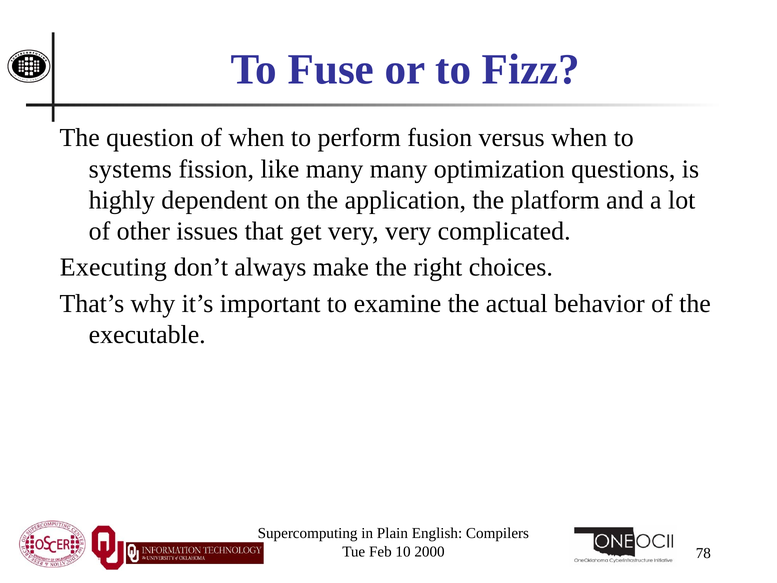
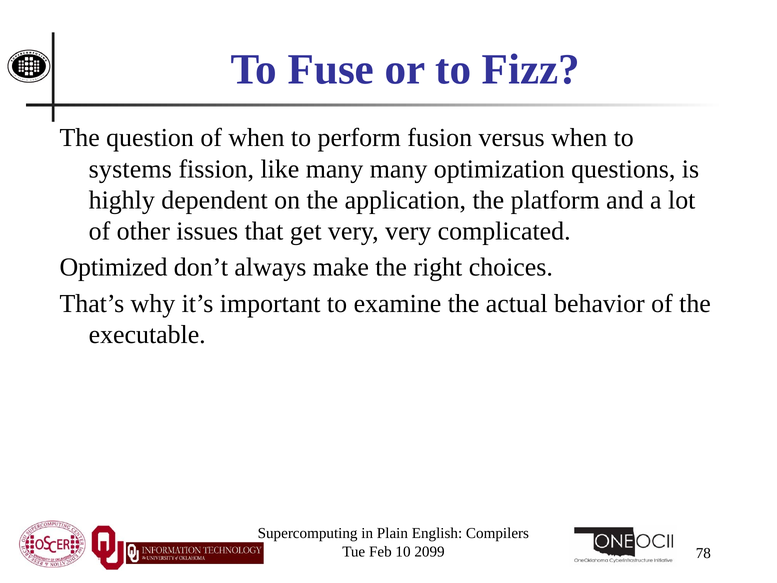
Executing: Executing -> Optimized (114, 267)
2000: 2000 -> 2099 (430, 551)
